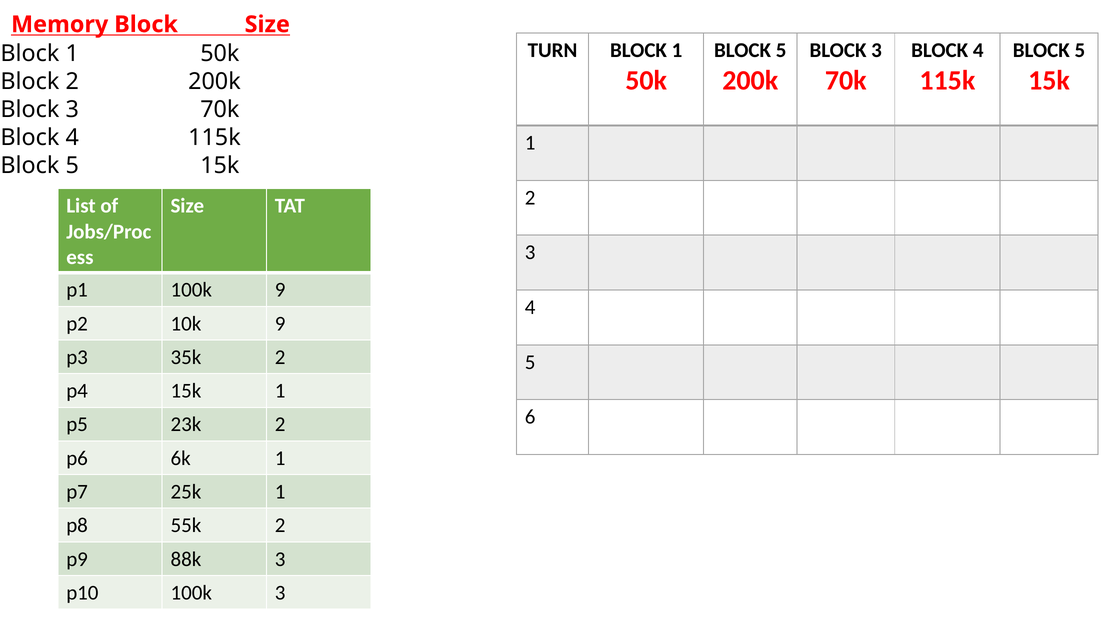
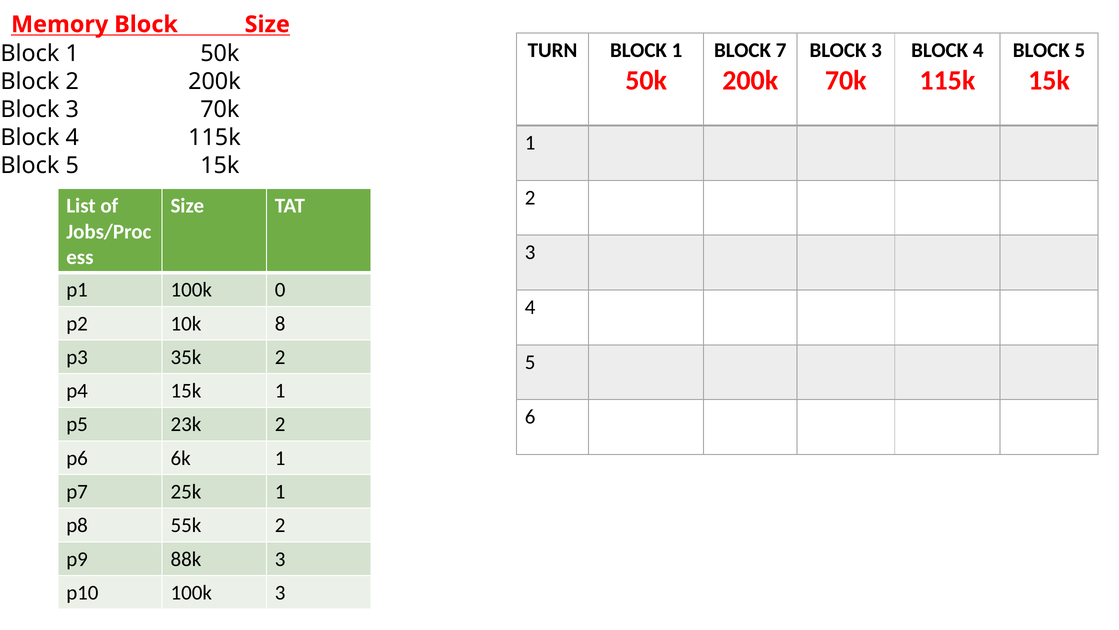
5: 5 -> 7 (781, 50)
100k 9: 9 -> 0 (280, 290)
10k 9: 9 -> 8 (280, 323)
